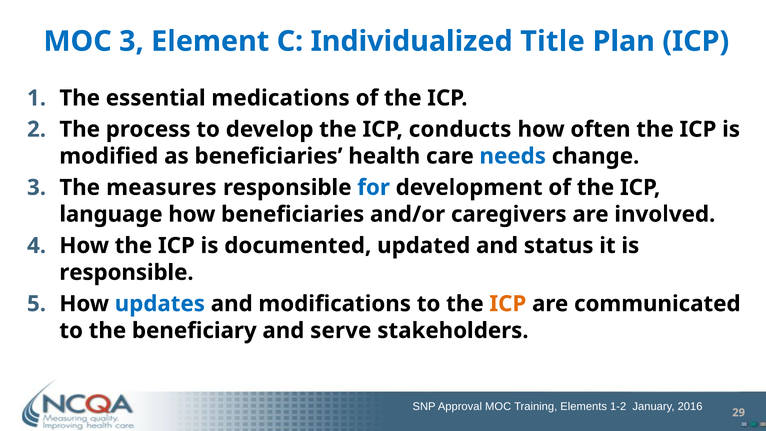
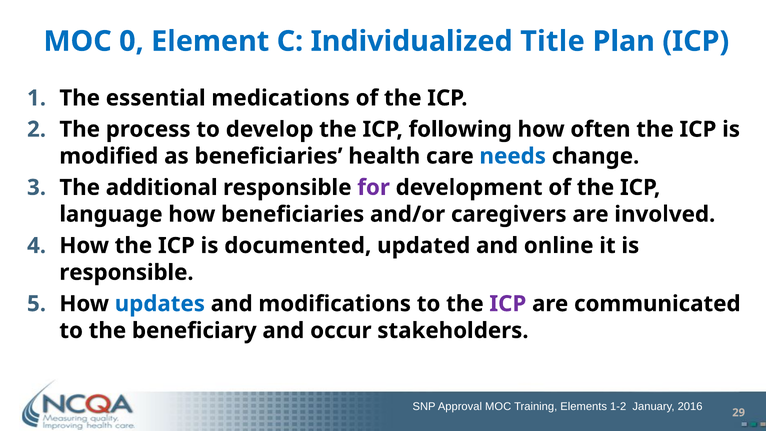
MOC 3: 3 -> 0 (131, 41)
conducts: conducts -> following (460, 129)
measures: measures -> additional (162, 187)
for colour: blue -> purple (374, 187)
status: status -> online (559, 246)
ICP colour: orange -> purple (508, 304)
serve: serve -> occur (341, 331)
